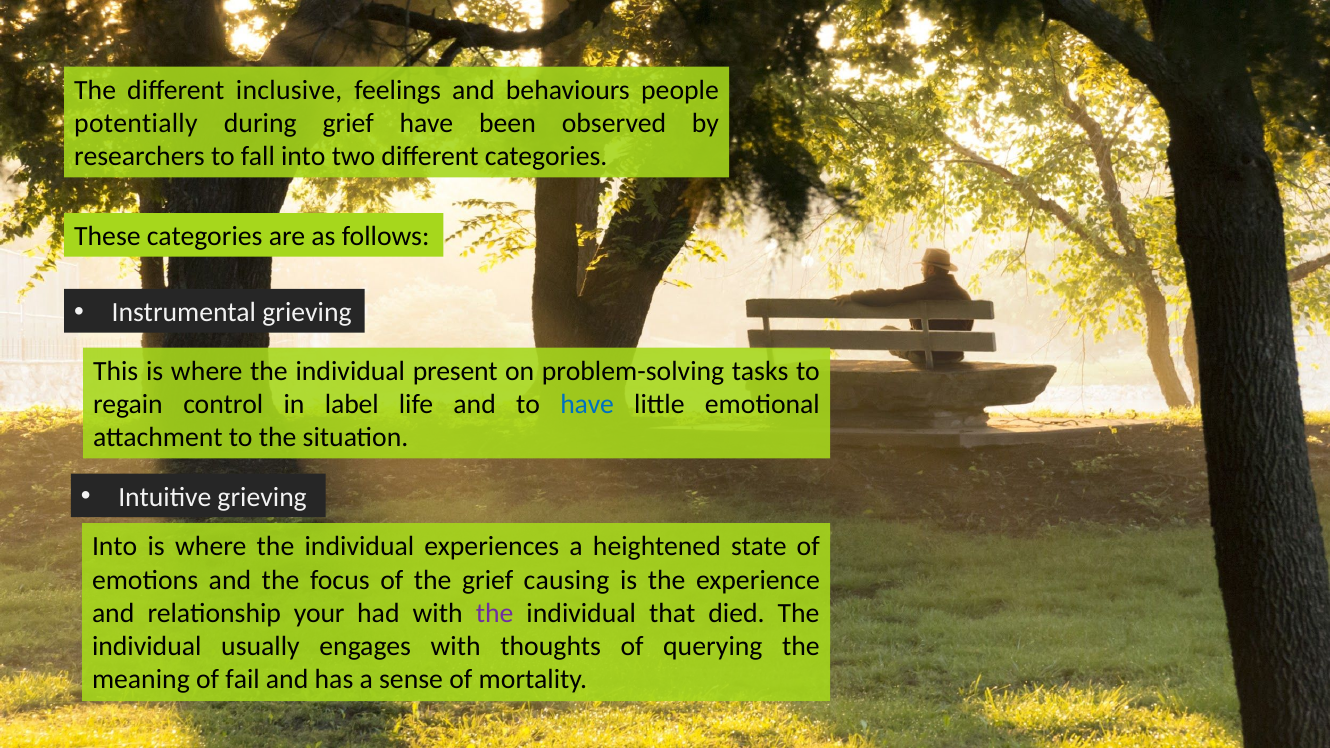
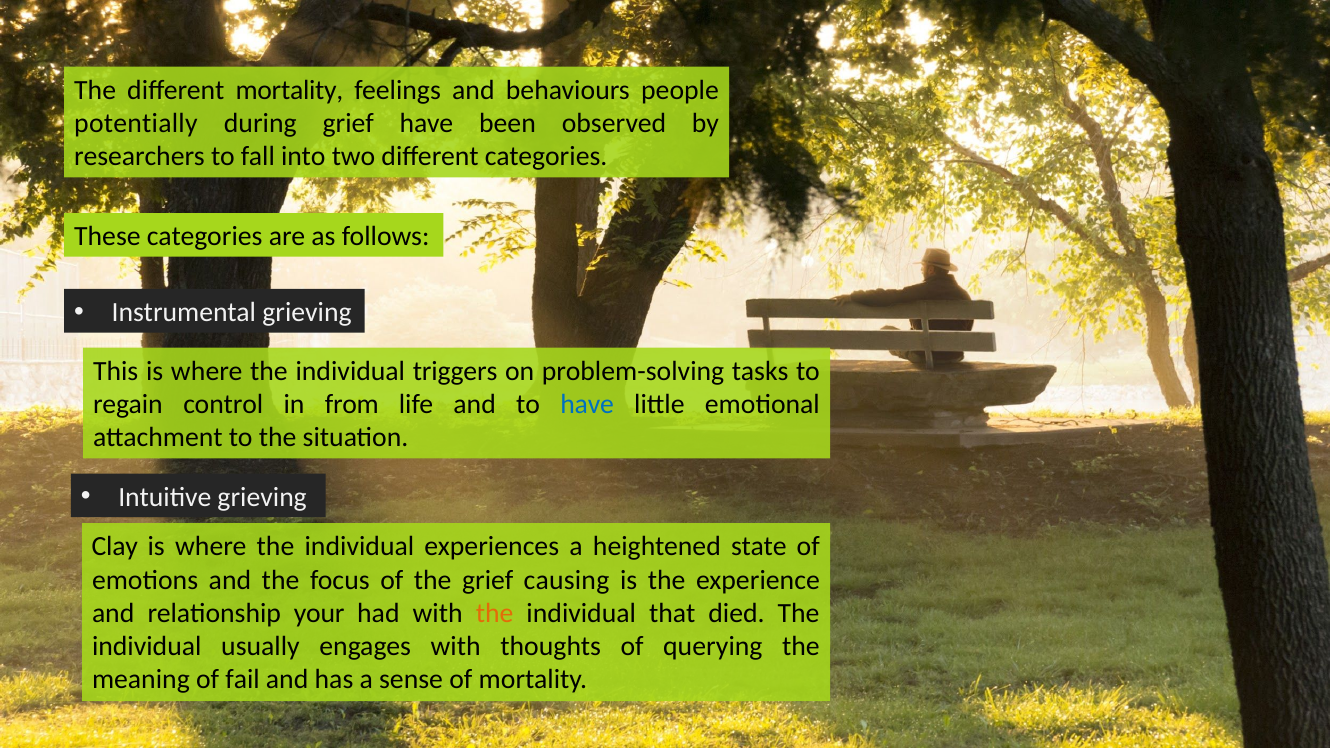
different inclusive: inclusive -> mortality (289, 90)
present: present -> triggers (455, 371)
label: label -> from (352, 405)
Into: Into -> Clay (115, 547)
the colour: purple -> orange (495, 613)
